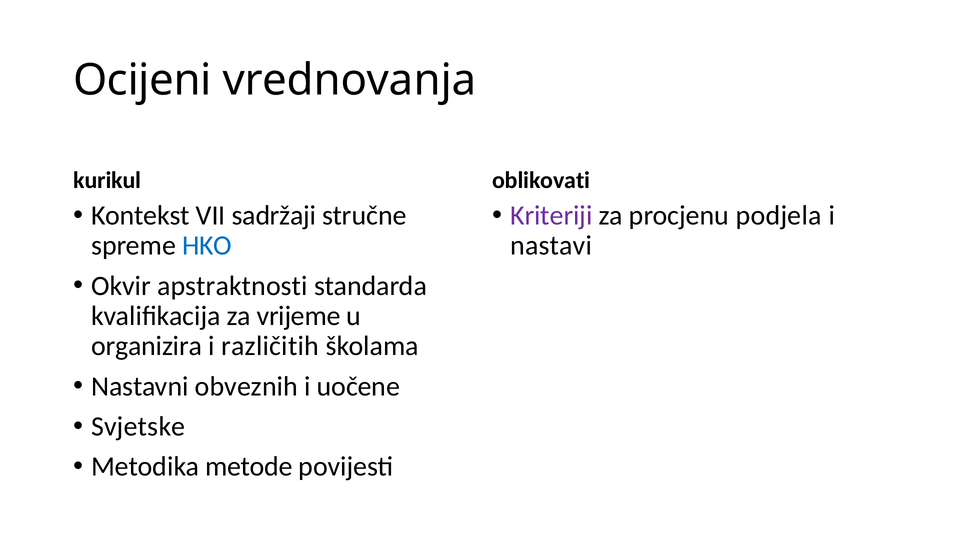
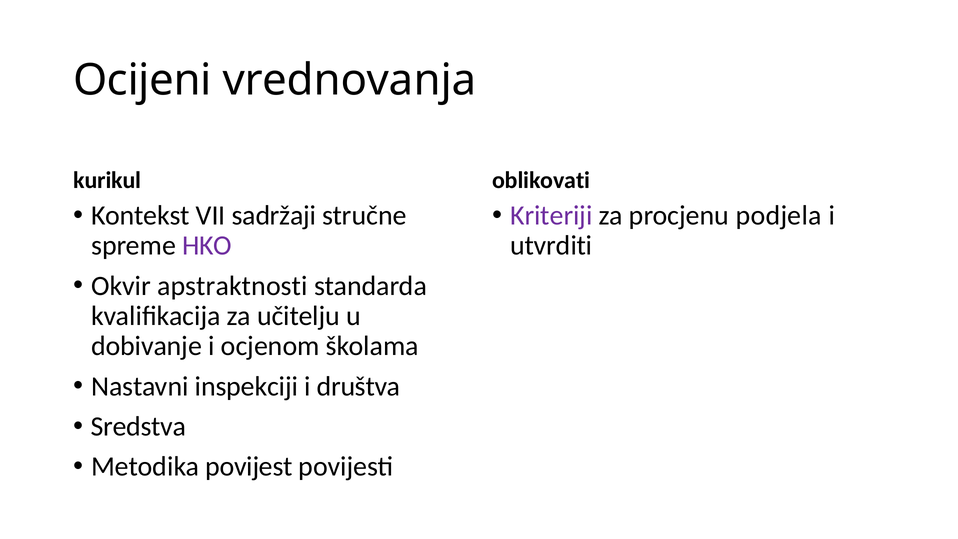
HKO colour: blue -> purple (207, 246)
nastavi: nastavi -> utvrditi (551, 246)
vrijeme: vrijeme -> učitelju (299, 316)
organizira: organizira -> dobivanje (147, 346)
različitih: različitih -> ocjenom (270, 346)
obveznih: obveznih -> inspekciji (246, 386)
uočene: uočene -> društva (358, 386)
Svjetske: Svjetske -> Sredstva (138, 426)
metode: metode -> povijest (249, 467)
